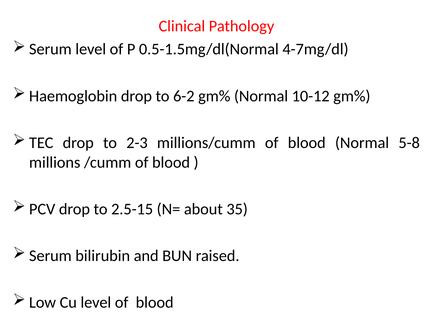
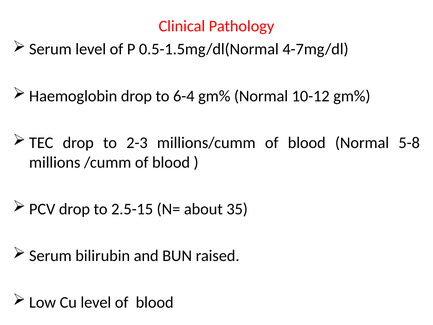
6-2: 6-2 -> 6-4 (184, 96)
